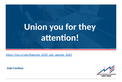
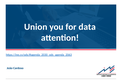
they: they -> data (87, 27)
